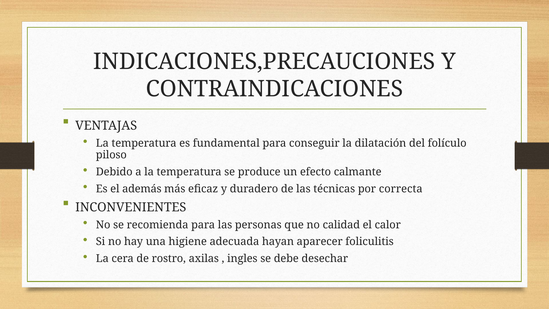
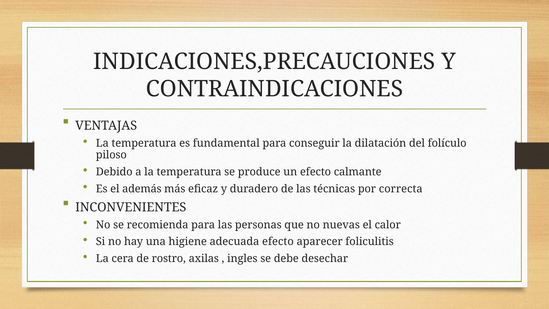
calidad: calidad -> nuevas (341, 225)
adecuada hayan: hayan -> efecto (278, 241)
